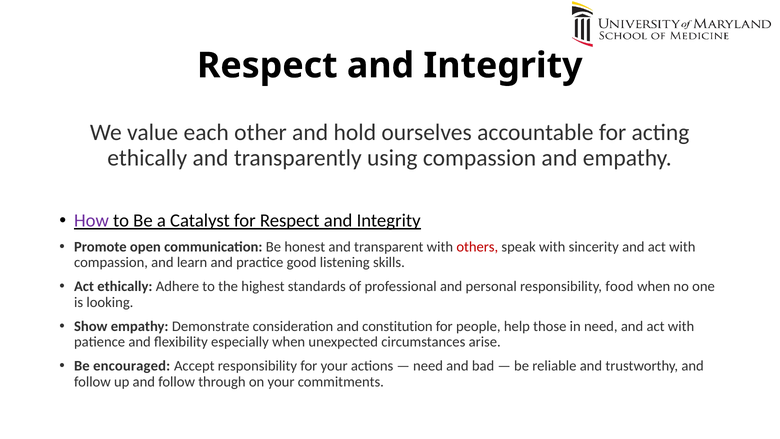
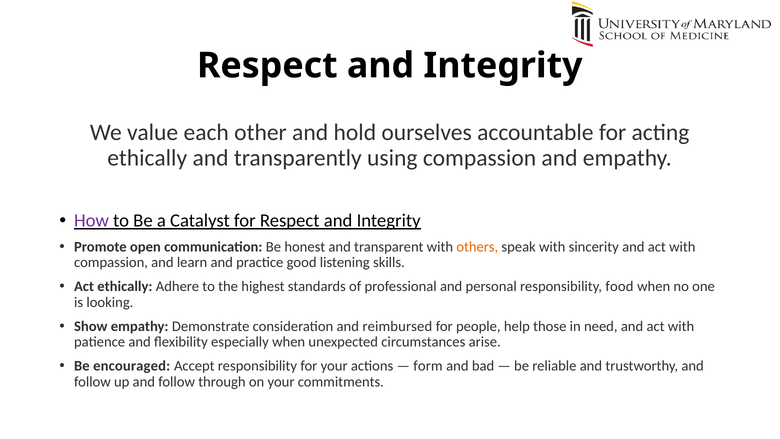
others colour: red -> orange (477, 247)
constitution: constitution -> reimbursed (397, 326)
need: need -> form (428, 366)
